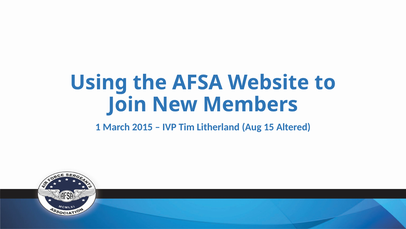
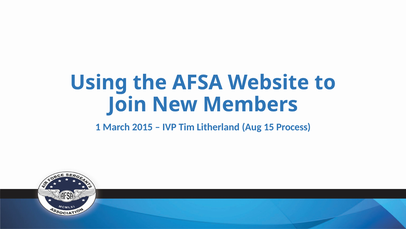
Altered: Altered -> Process (293, 127)
